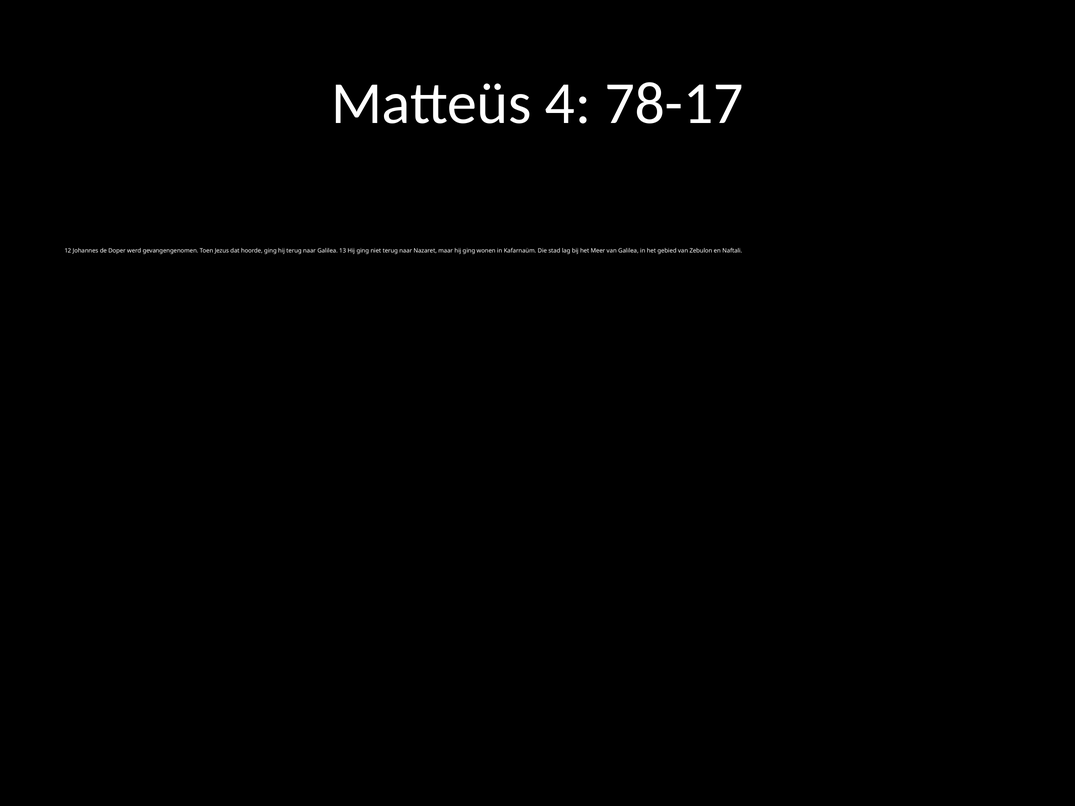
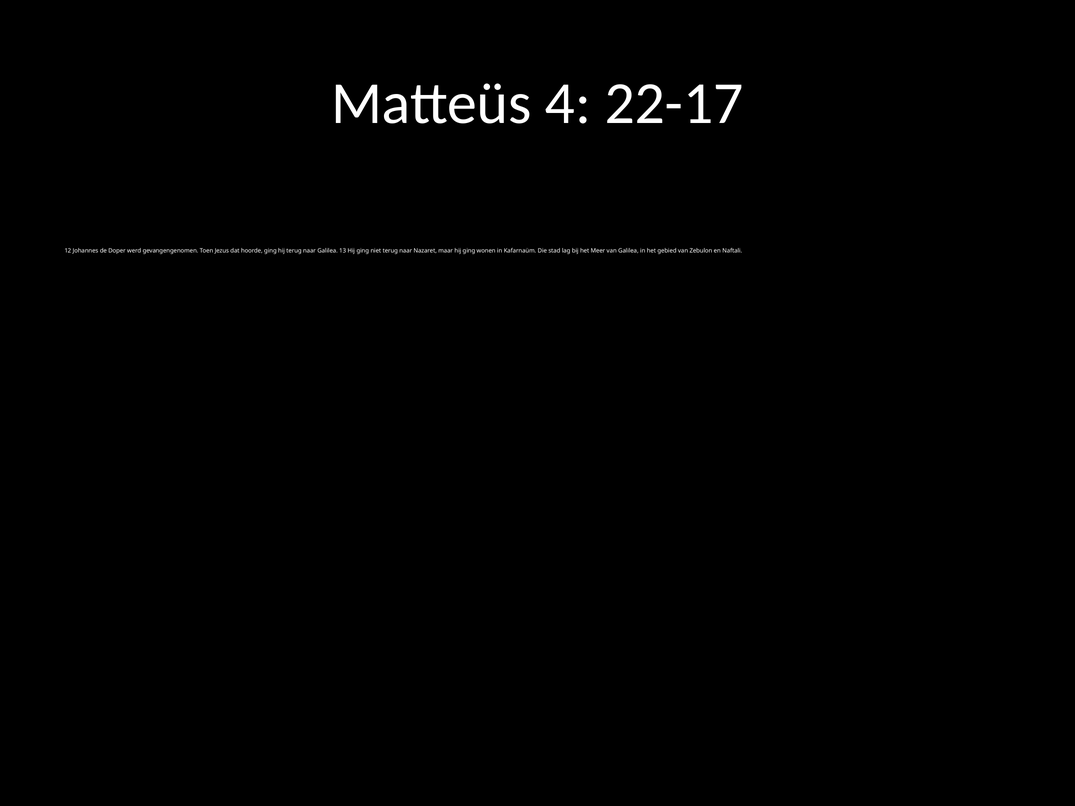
78-17: 78-17 -> 22-17 (674, 104)
